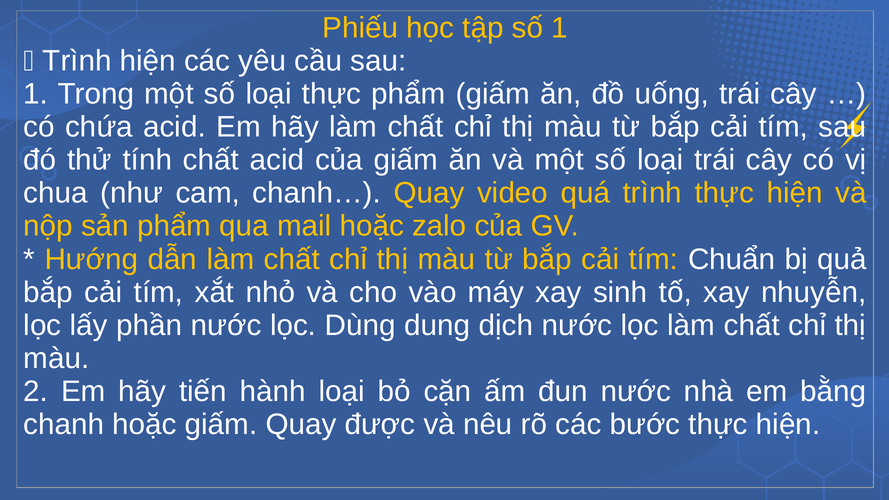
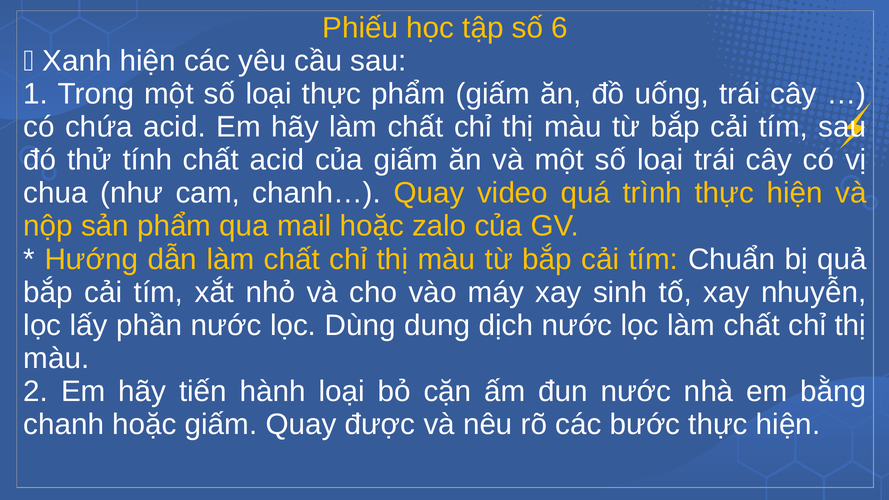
số 1: 1 -> 6 (560, 28)
Trình: Trình -> Xanh (77, 61)
